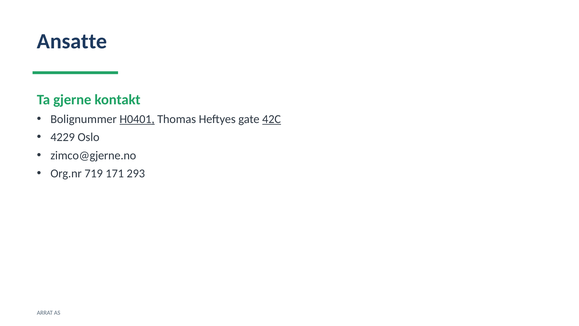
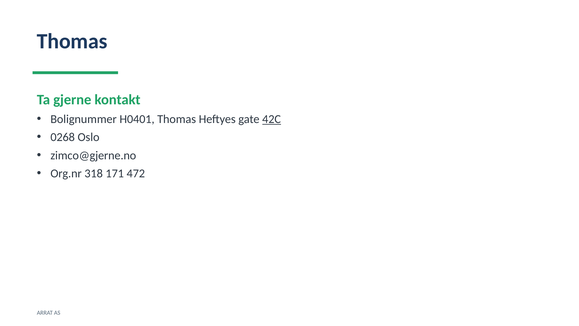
Ansatte: Ansatte -> Thomas (72, 41)
H0401 underline: present -> none (137, 119)
4229: 4229 -> 0268 (63, 137)
719: 719 -> 318 (94, 173)
293: 293 -> 472 (136, 173)
